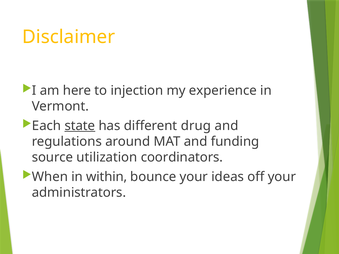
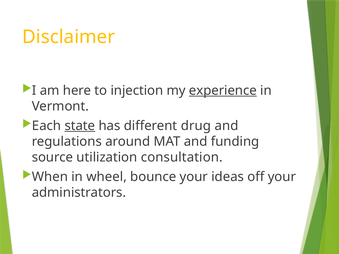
experience underline: none -> present (223, 91)
coordinators: coordinators -> consultation (182, 157)
within: within -> wheel (107, 177)
